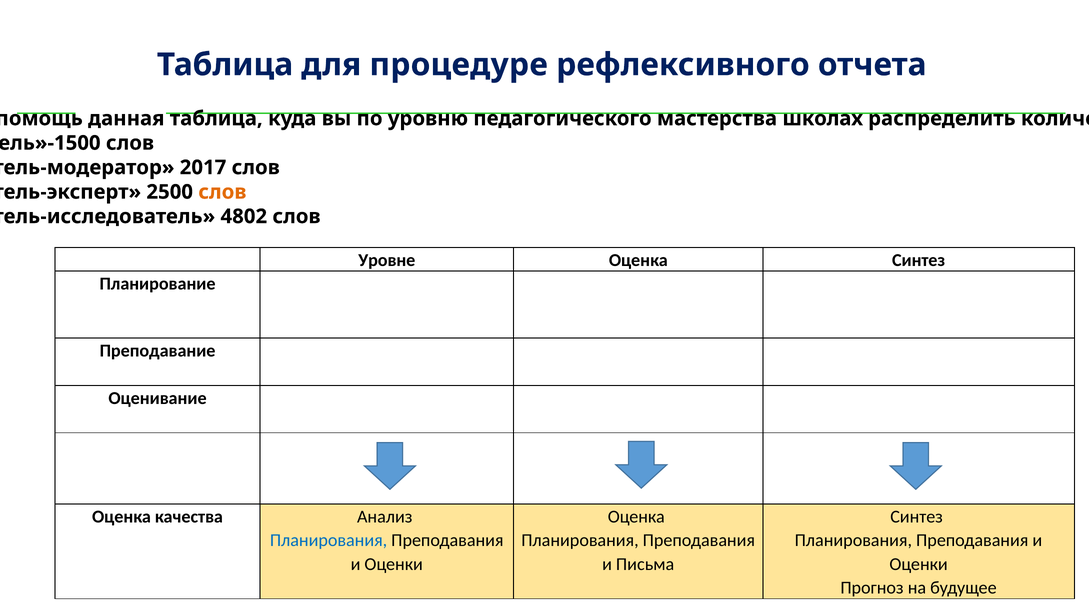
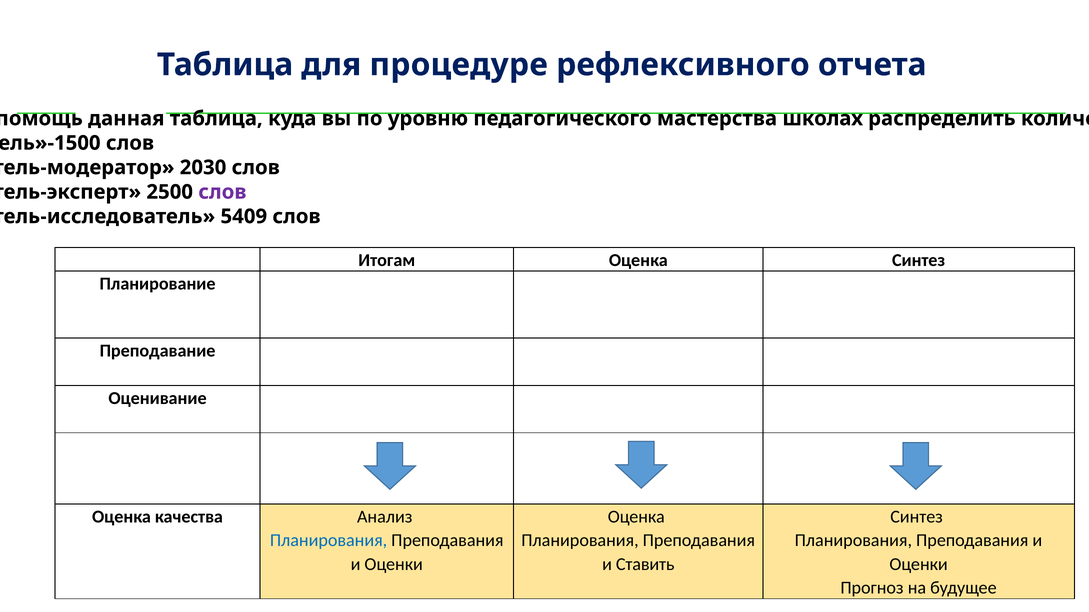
2017: 2017 -> 2030 (203, 168)
слов colour: orange -> purple (222, 192)
4802: 4802 -> 5409 (244, 217)
Уровне: Уровне -> Итогам (387, 260)
Письма: Письма -> Ставить (645, 565)
